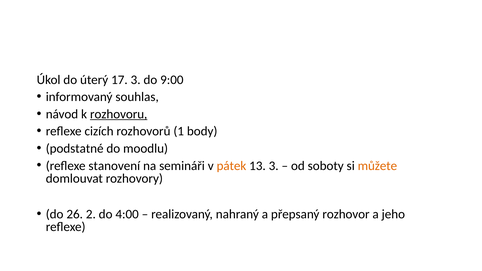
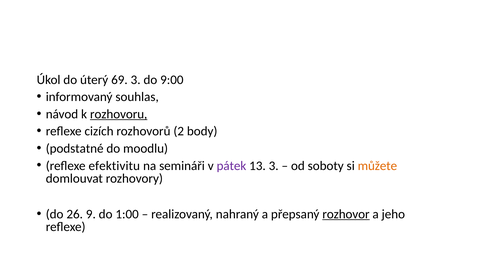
17: 17 -> 69 (119, 80)
1: 1 -> 2 (179, 131)
stanovení: stanovení -> efektivitu (114, 166)
pátek colour: orange -> purple (231, 166)
2: 2 -> 9 (91, 214)
4:00: 4:00 -> 1:00 (127, 214)
rozhovor underline: none -> present (346, 214)
